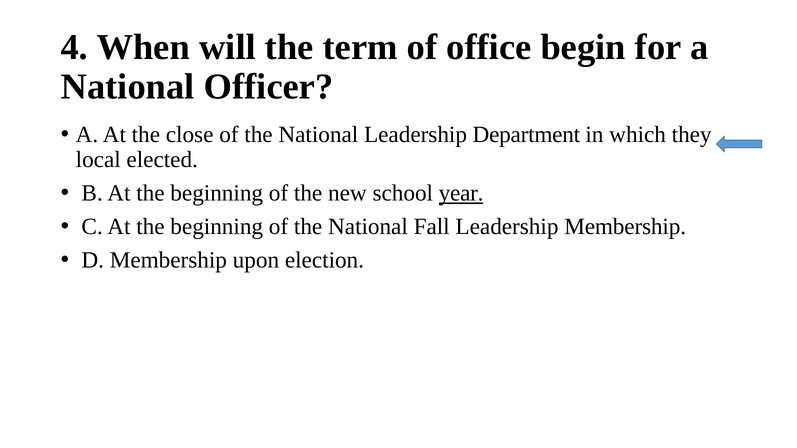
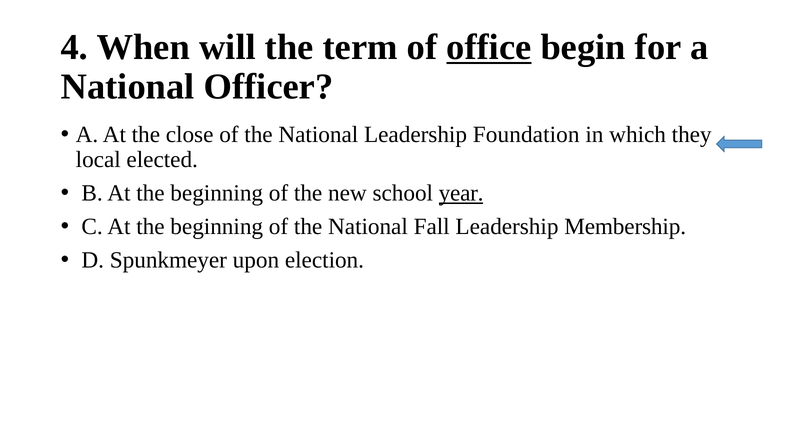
office underline: none -> present (489, 47)
Department: Department -> Foundation (526, 135)
D Membership: Membership -> Spunkmeyer (168, 260)
